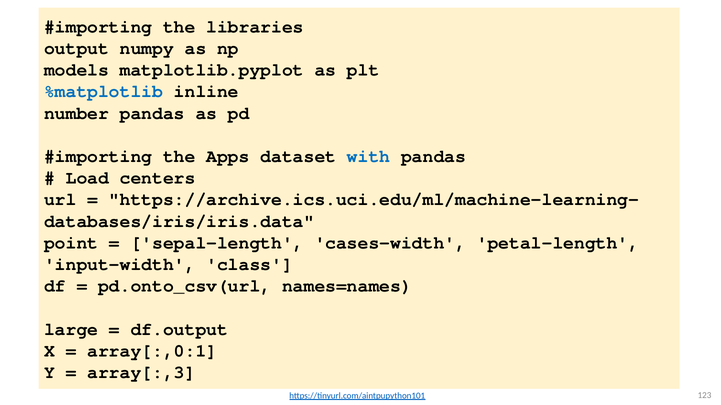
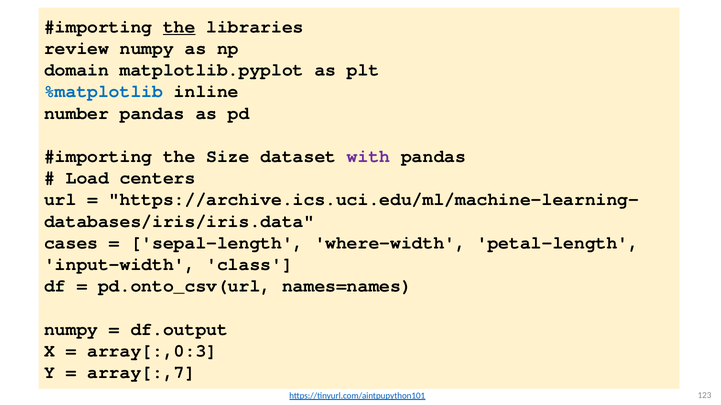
the underline: none -> present (179, 27)
output: output -> review (77, 48)
models: models -> domain (77, 70)
Apps: Apps -> Size (228, 157)
with colour: blue -> purple (369, 157)
point: point -> cases (71, 243)
cases-width: cases-width -> where-width (390, 243)
large: large -> numpy (71, 330)
array[:,0:1: array[:,0:1 -> array[:,0:3 (152, 351)
array[:,3: array[:,3 -> array[:,7 (141, 373)
